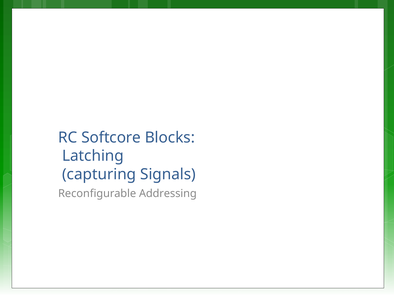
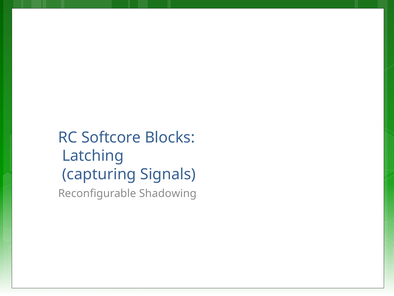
Addressing: Addressing -> Shadowing (168, 193)
